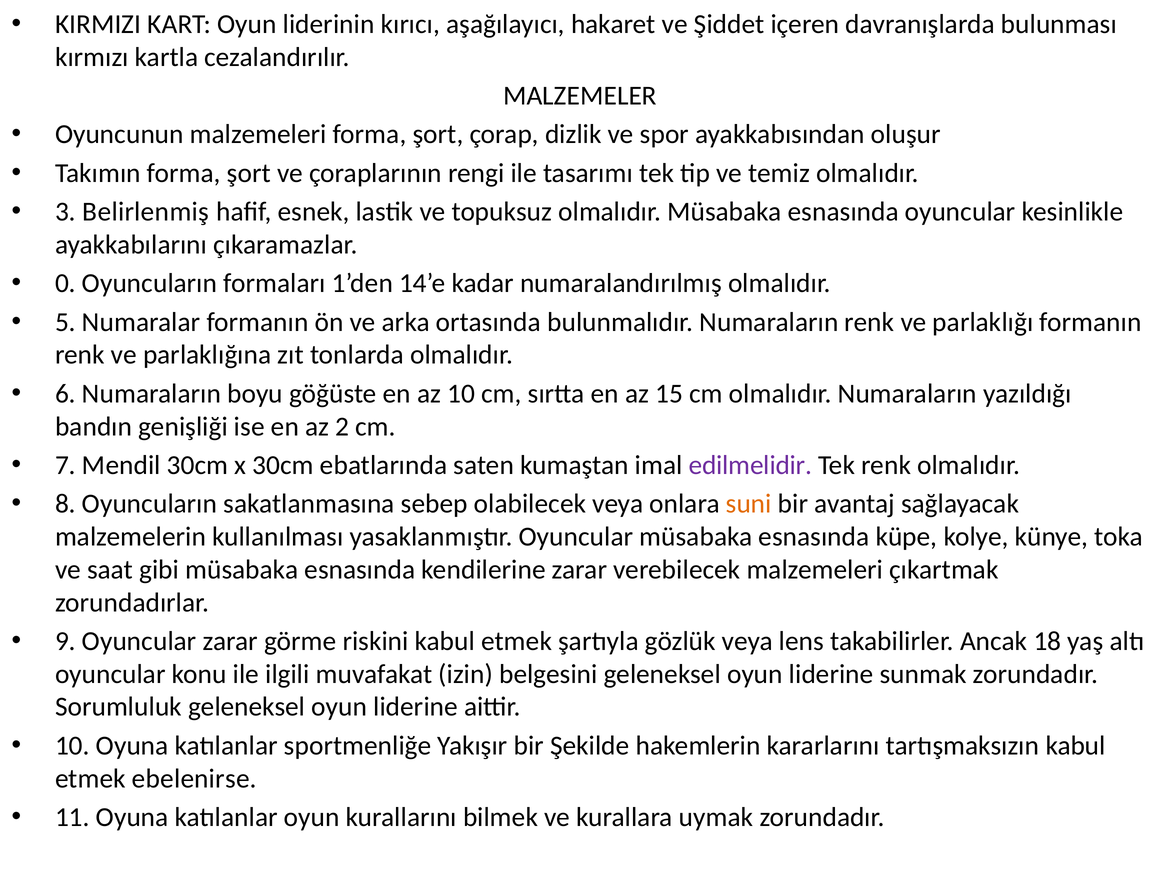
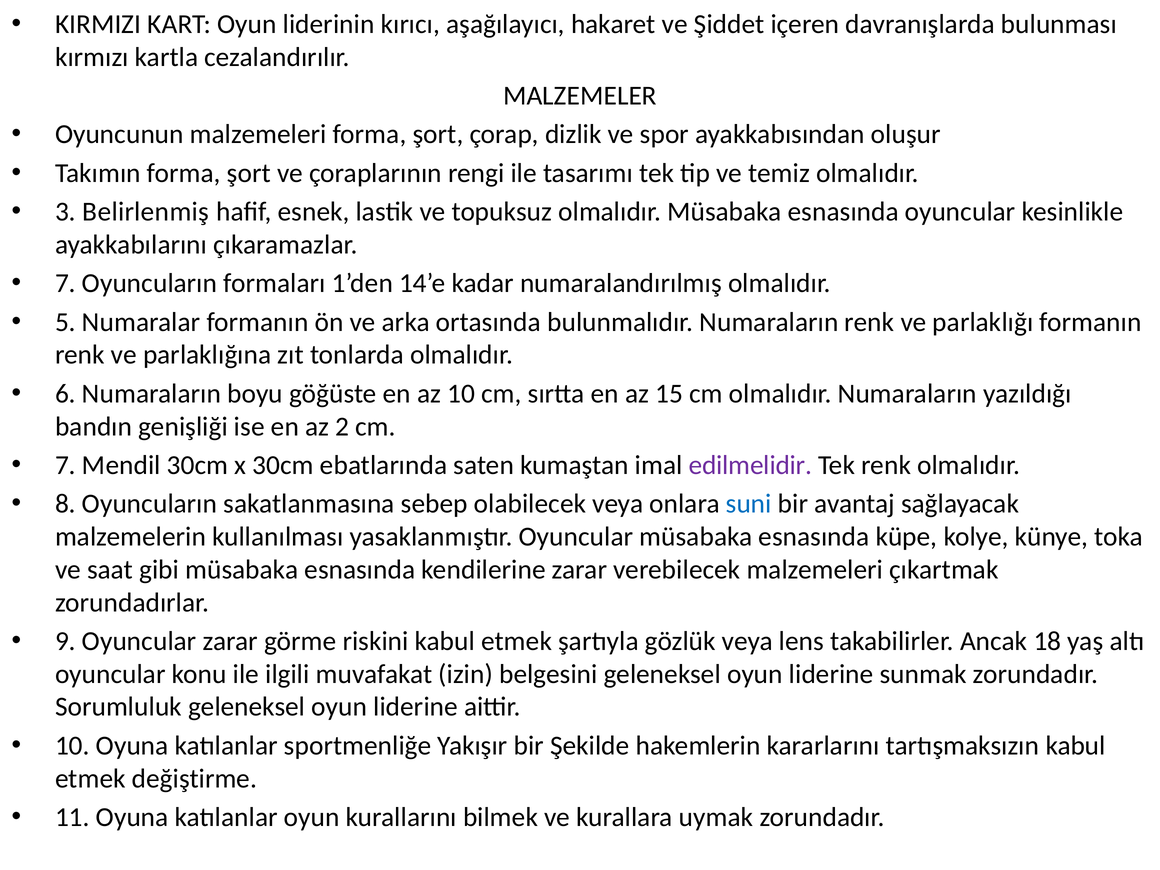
0: 0 -> 7 (65, 283)
suni colour: orange -> blue (749, 504)
ebelenirse: ebelenirse -> değiştirme (194, 778)
